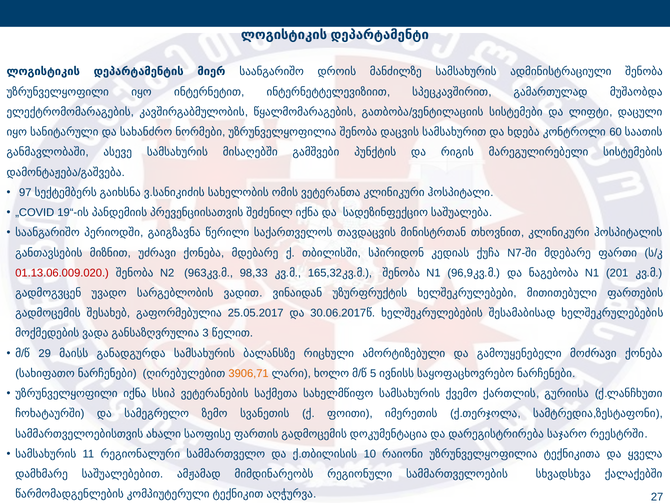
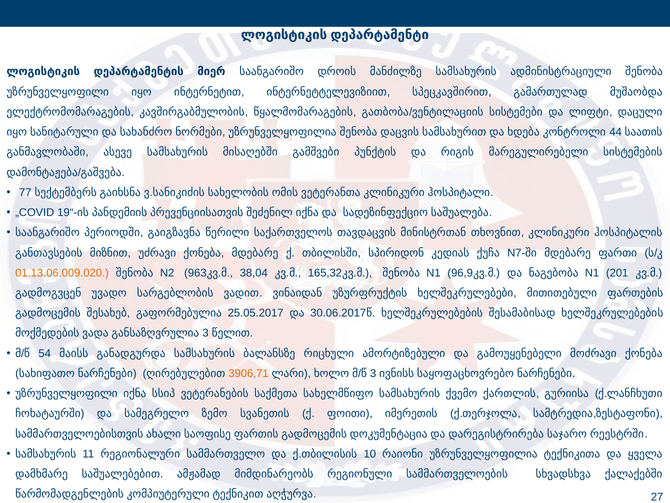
60: 60 -> 44 (616, 132)
97: 97 -> 77 (25, 192)
01.13.06.009.020 colour: red -> orange (62, 273)
98,33: 98,33 -> 38,04 (254, 273)
29: 29 -> 54 (45, 353)
5: 5 -> 3 (373, 373)
